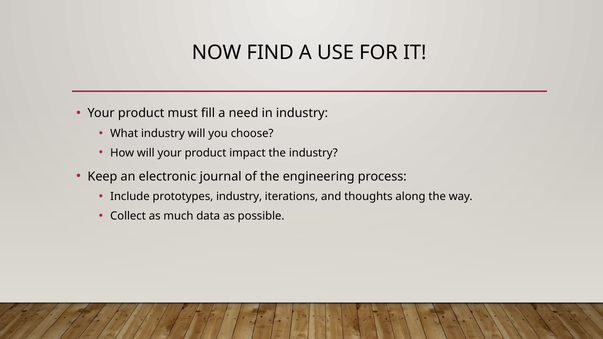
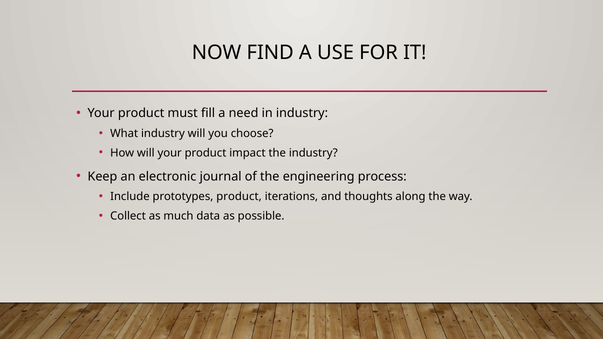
prototypes industry: industry -> product (239, 197)
